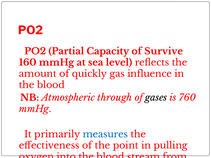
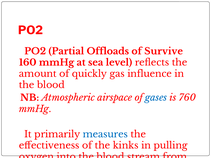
Capacity: Capacity -> Offloads (108, 51)
through: through -> airspace (115, 98)
gases colour: black -> blue (156, 98)
point: point -> kinks (126, 146)
